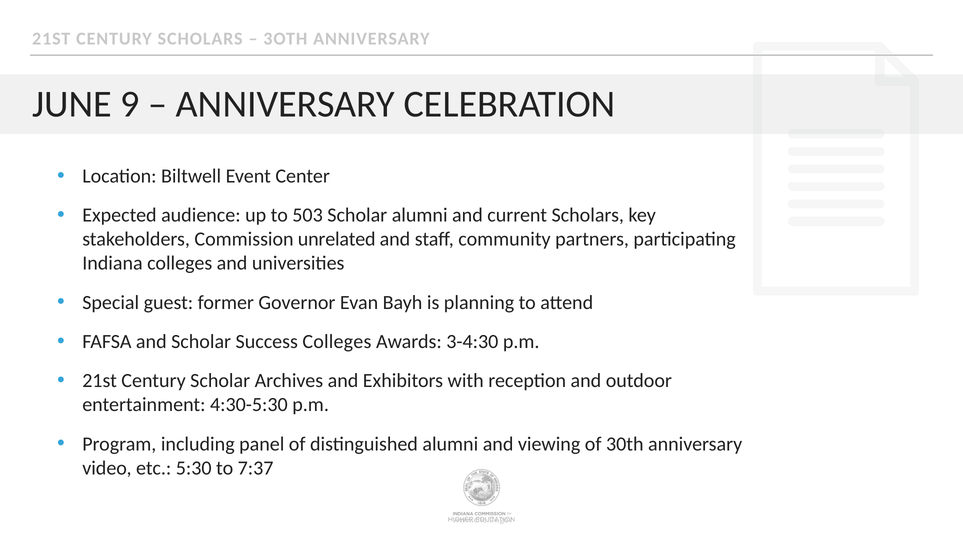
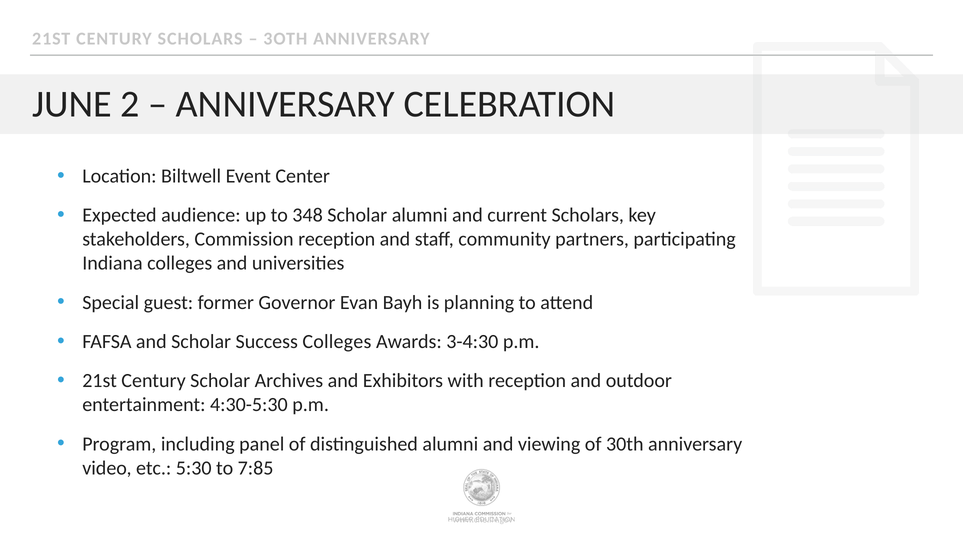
9: 9 -> 2 (130, 104)
503: 503 -> 348 (308, 215)
Commission unrelated: unrelated -> reception (337, 239)
7:37: 7:37 -> 7:85 (256, 468)
